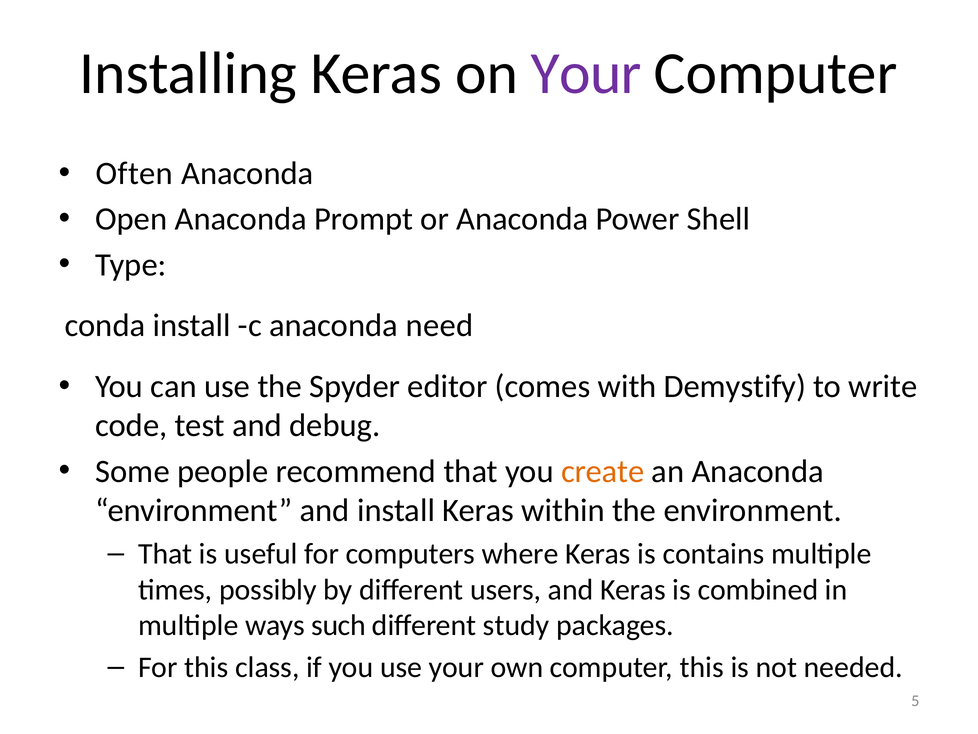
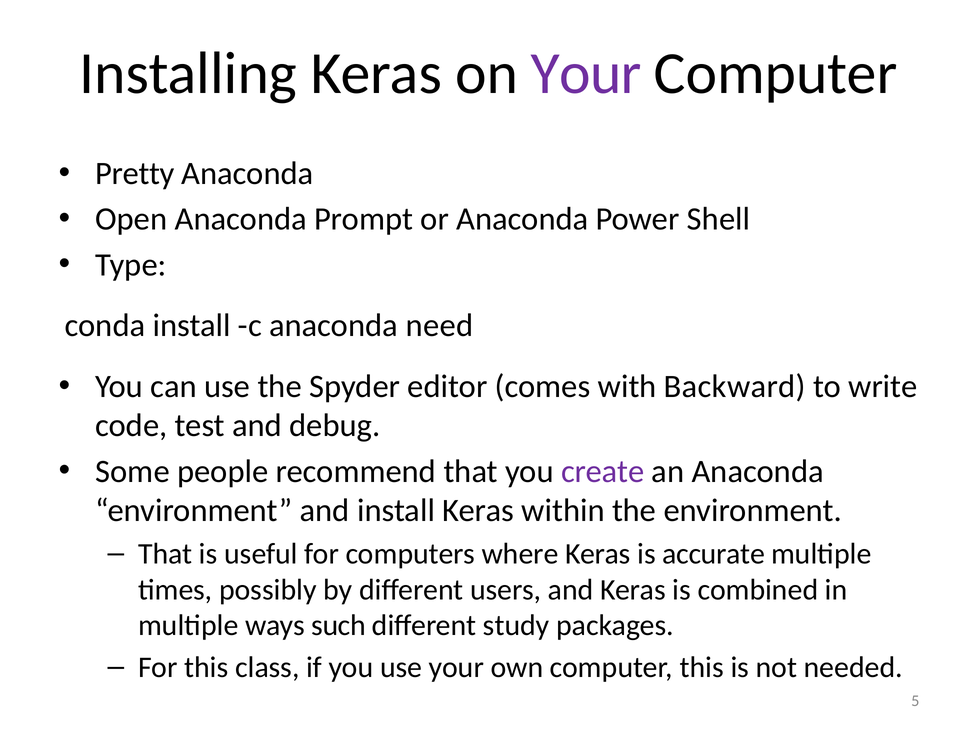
Often: Often -> Pretty (135, 173)
Demystify: Demystify -> Backward (735, 386)
create colour: orange -> purple (603, 471)
contains: contains -> accurate (714, 553)
